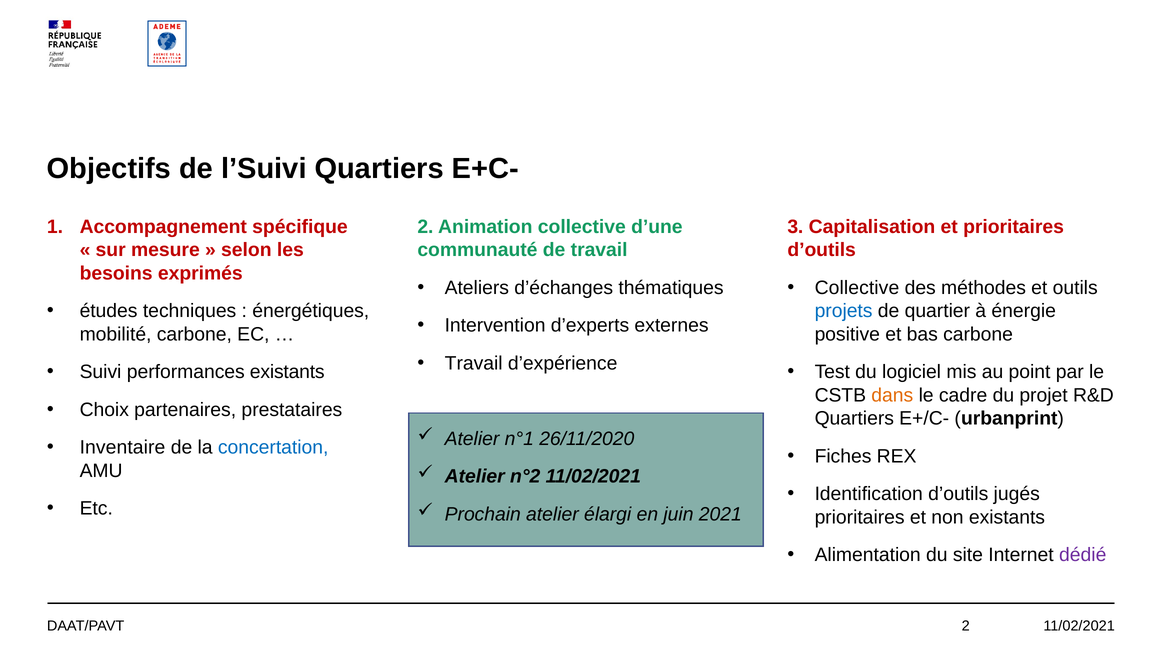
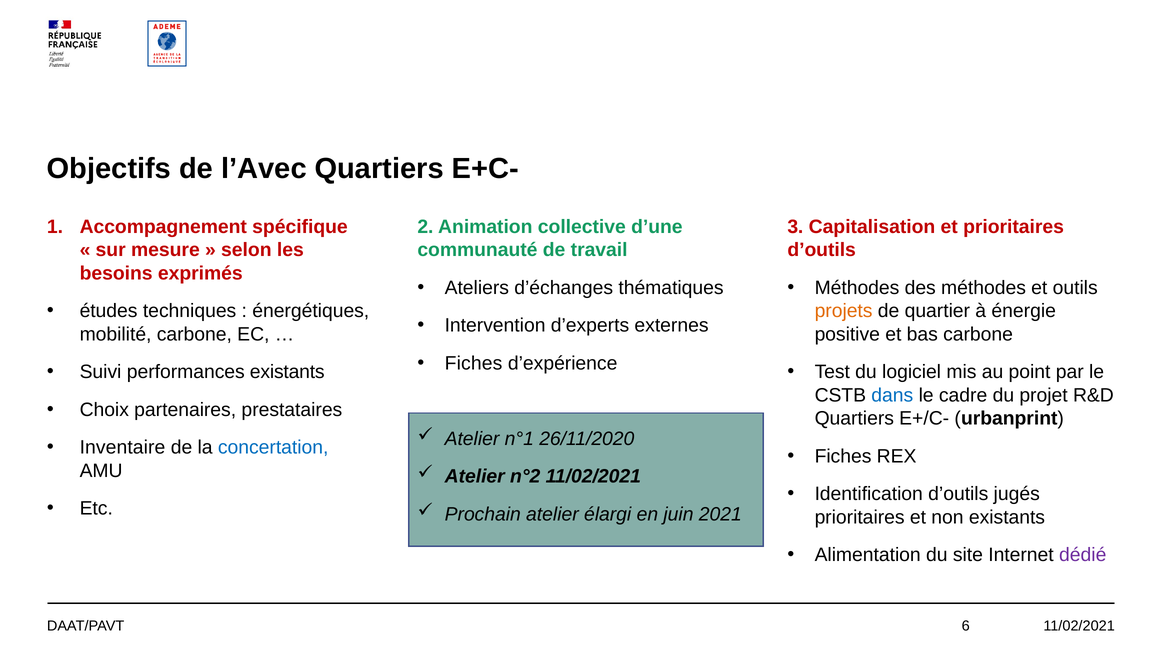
l’Suivi: l’Suivi -> l’Avec (264, 168)
Collective: Collective -> Méthodes (857, 288)
projets colour: blue -> orange (844, 311)
Travail: Travail -> Fiches (474, 363)
dans colour: orange -> blue (892, 395)
DAAT/PAVT 2: 2 -> 6 (966, 626)
